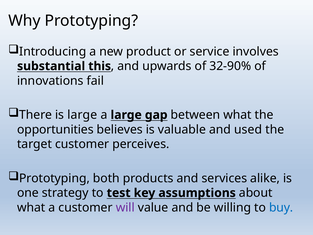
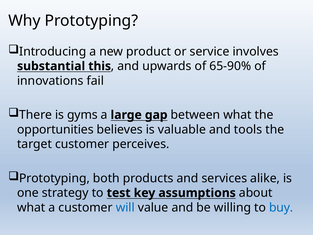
32-90%: 32-90% -> 65-90% (230, 66)
is large: large -> gyms (82, 115)
used: used -> tools (248, 129)
will colour: purple -> blue (125, 207)
